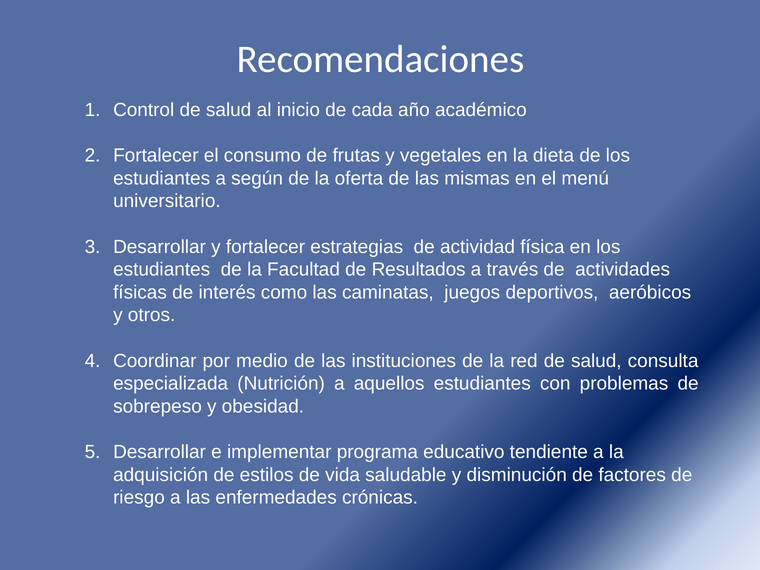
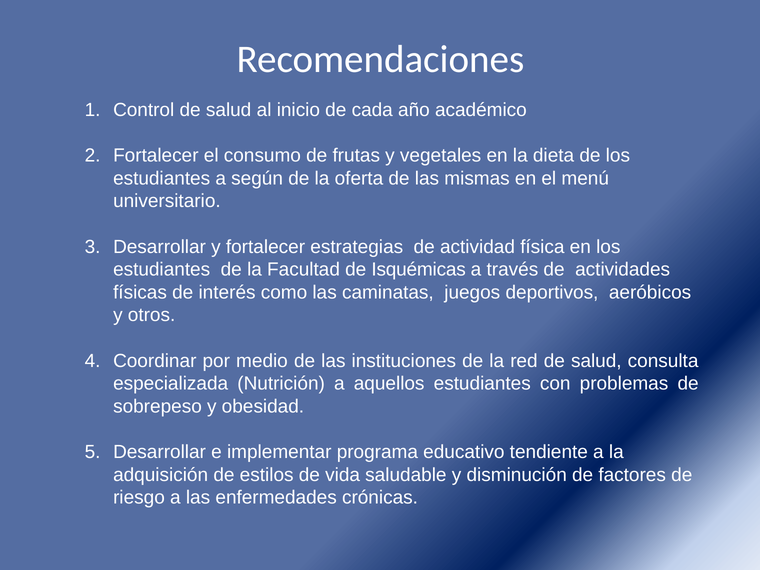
Resultados: Resultados -> Isquémicas (419, 270)
